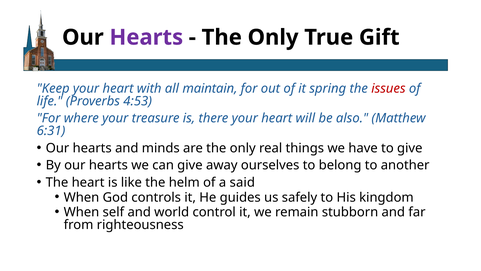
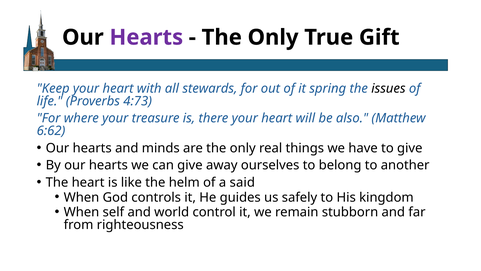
maintain: maintain -> stewards (210, 88)
issues colour: red -> black (388, 88)
4:53: 4:53 -> 4:73 (138, 101)
6:31: 6:31 -> 6:62 (51, 131)
